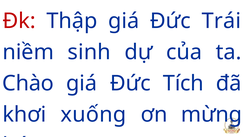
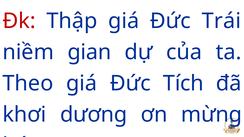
sinh: sinh -> gian (89, 52)
Chào: Chào -> Theo (28, 83)
xuống: xuống -> dương (94, 115)
